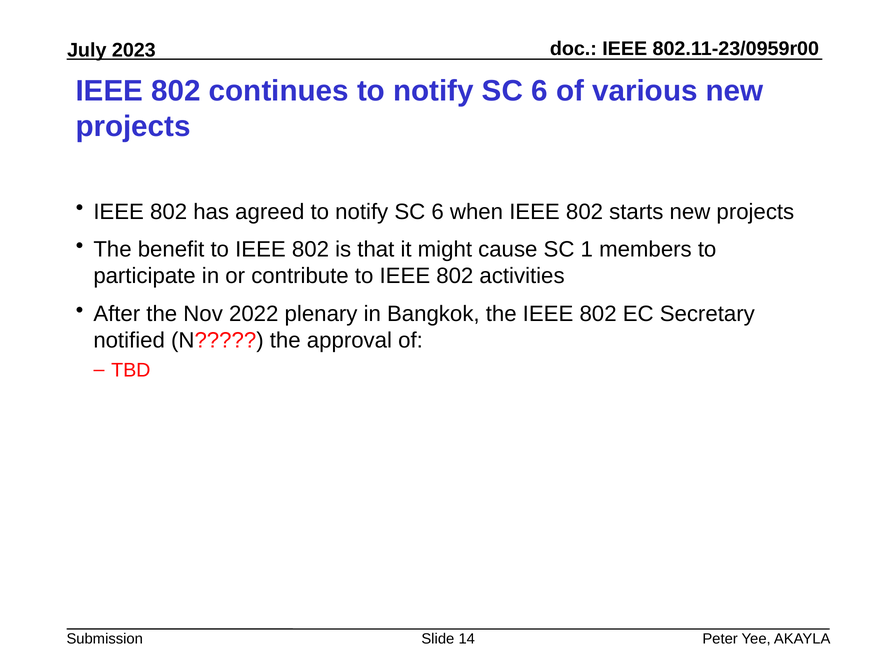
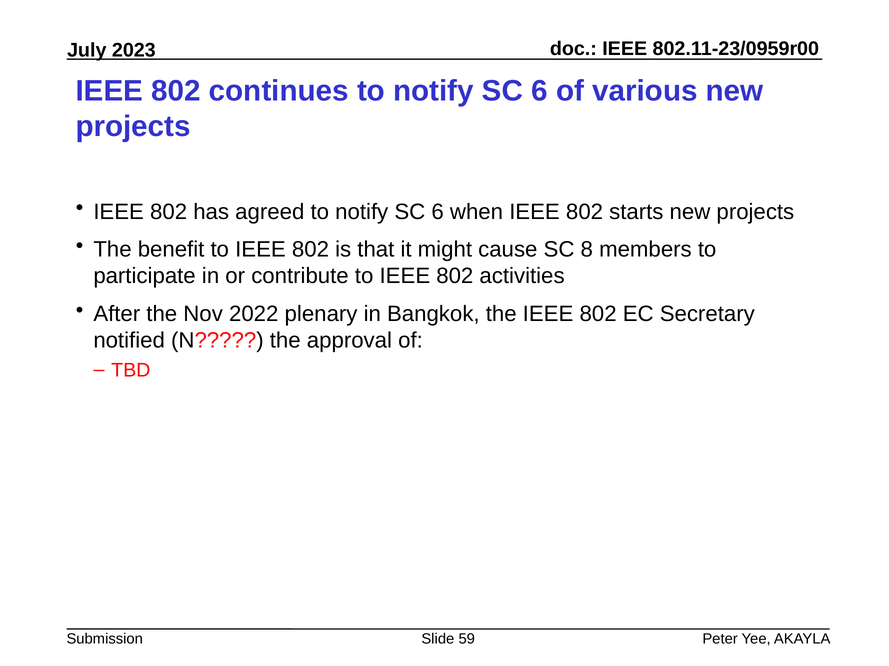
1: 1 -> 8 (587, 250)
14: 14 -> 59 (467, 639)
